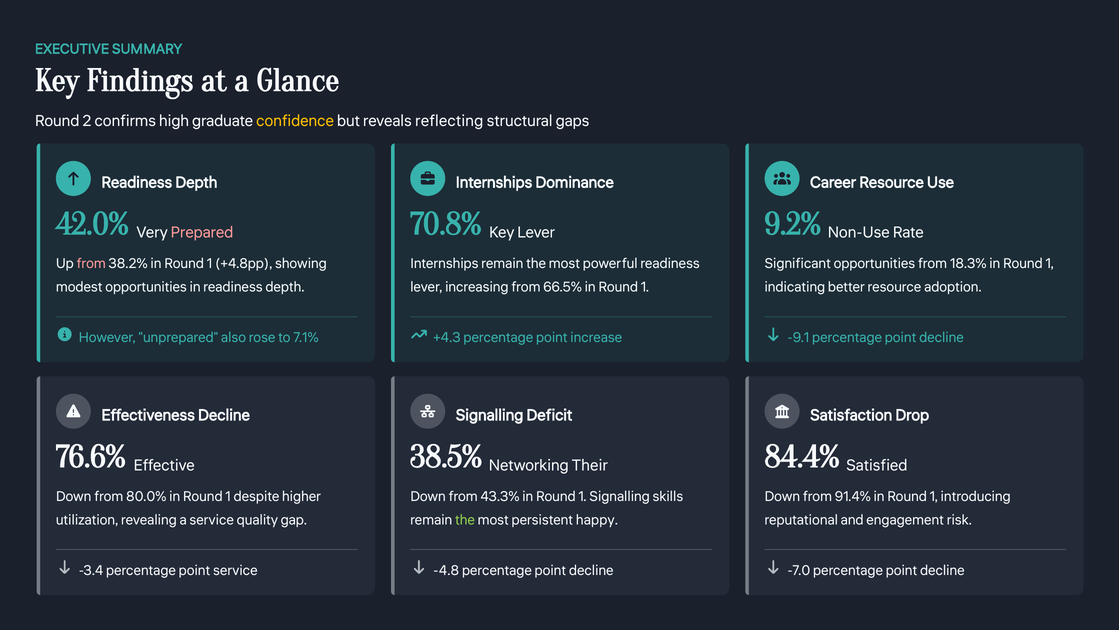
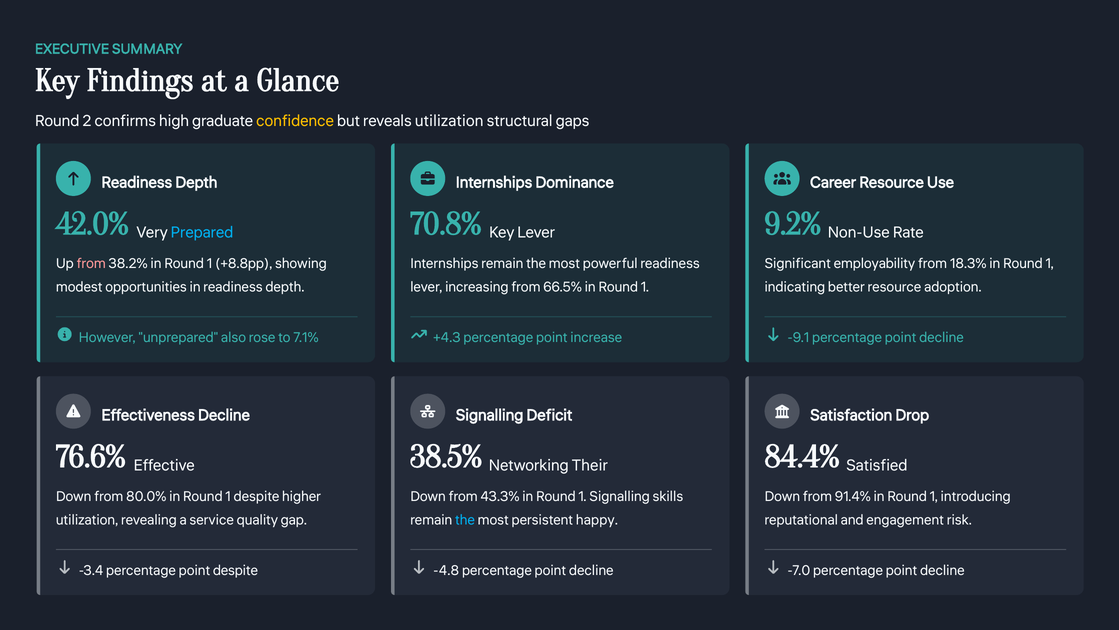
reveals reflecting: reflecting -> utilization (449, 121)
Prepared colour: pink -> light blue (202, 233)
+4.8pp: +4.8pp -> +8.8pp (244, 264)
Significant opportunities: opportunities -> employability (874, 264)
the colour: light green -> light blue (465, 520)
point service: service -> despite (235, 570)
